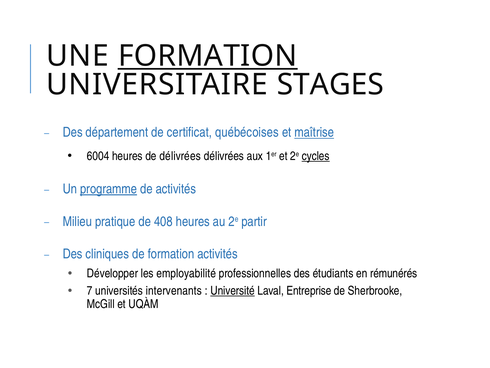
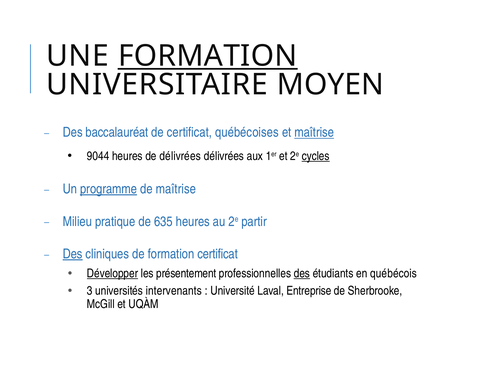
STAGES: STAGES -> MOYEN (330, 85)
département: département -> baccalauréat (117, 132)
6004: 6004 -> 9044 (98, 156)
de activités: activités -> maîtrise (176, 189)
408: 408 -> 635 (163, 221)
Des underline: none -> present (73, 254)
formation activités: activités -> certificat (218, 254)
Développer underline: none -> present (112, 273)
employabilité: employabilité -> présentement (186, 273)
des underline: none -> present (302, 273)
rémunérés: rémunérés -> québécois (394, 273)
7: 7 -> 3 (90, 290)
Université underline: present -> none (233, 290)
